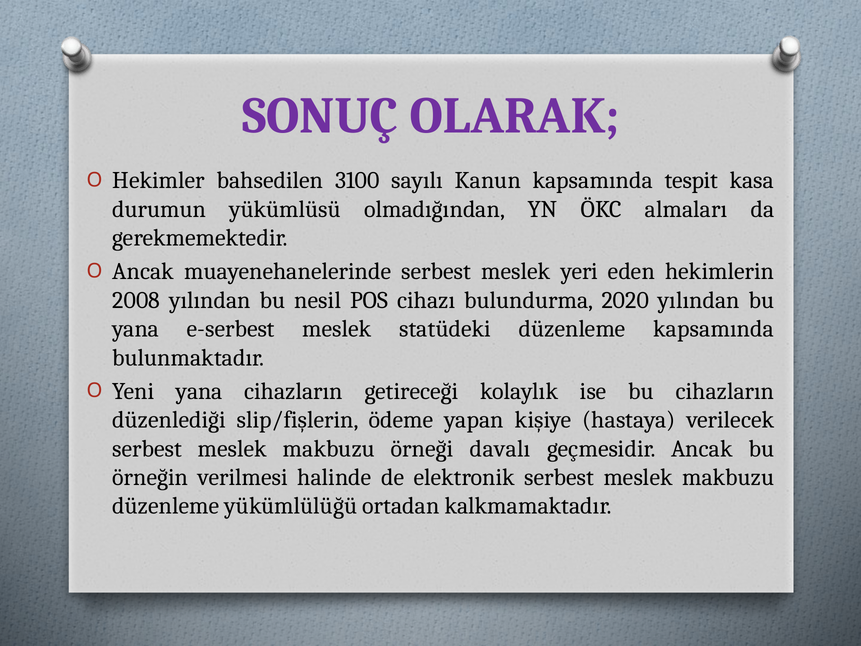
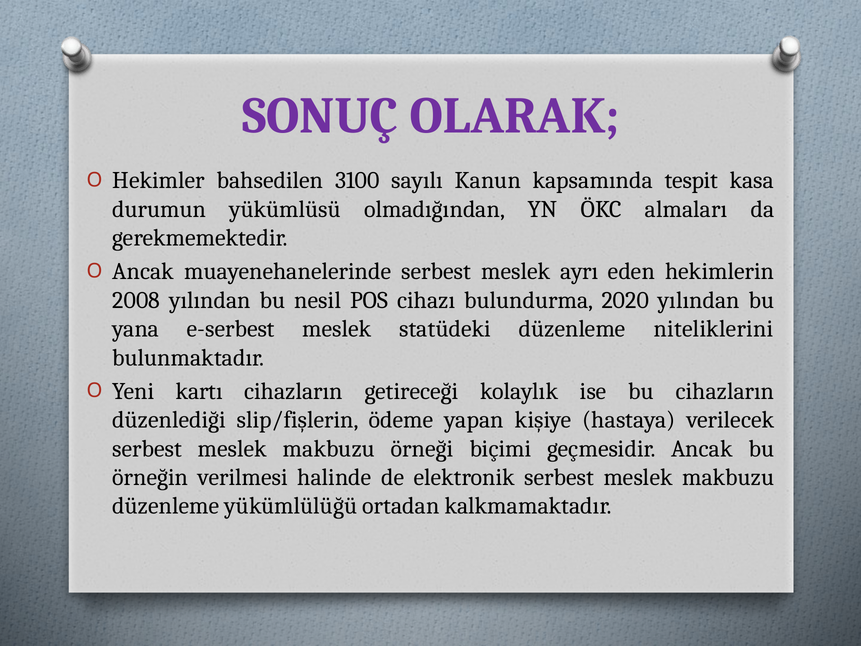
yeri: yeri -> ayrı (579, 271)
düzenleme kapsamında: kapsamında -> niteliklerini (714, 329)
Yeni yana: yana -> kartı (199, 391)
davalı: davalı -> biçimi (500, 448)
